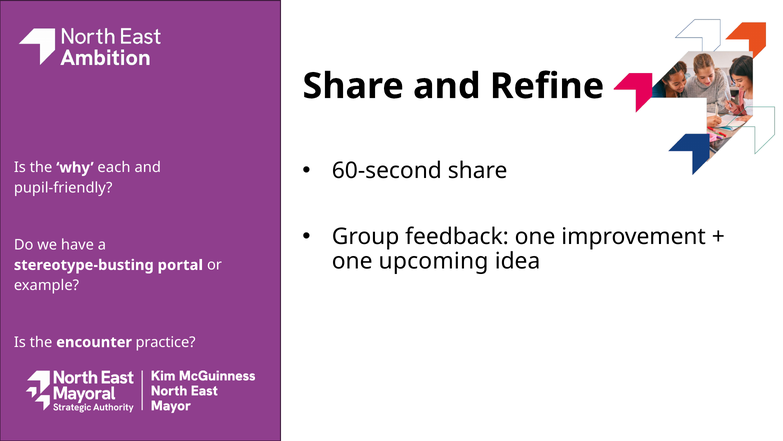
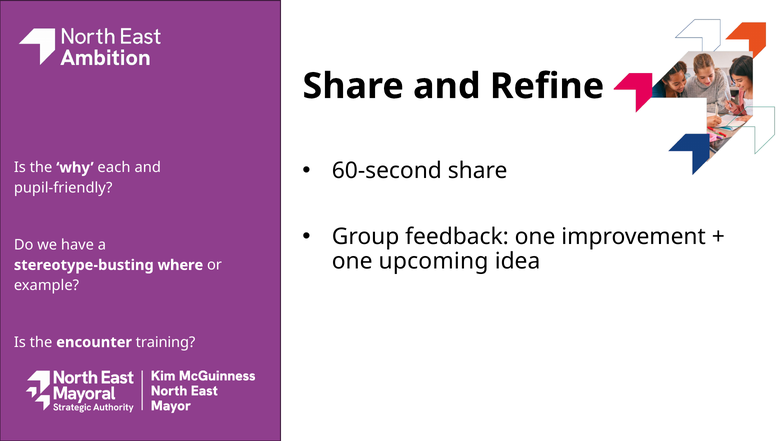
portal: portal -> where (180, 265)
practice: practice -> training (166, 342)
